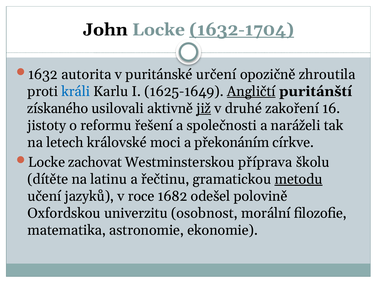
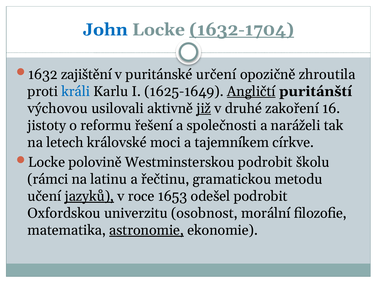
John colour: black -> blue (105, 30)
autorita: autorita -> zajištění (87, 74)
získaného: získaného -> výchovou (58, 108)
překonáním: překonáním -> tajemníkem (232, 142)
zachovat: zachovat -> polovině (95, 162)
Westminsterskou příprava: příprava -> podrobit (265, 162)
dítěte: dítěte -> rámci (48, 179)
metodu underline: present -> none (299, 179)
jazyků underline: none -> present (89, 196)
1682: 1682 -> 1653 (173, 196)
odešel polovině: polovině -> podrobit (261, 196)
astronomie underline: none -> present (147, 230)
